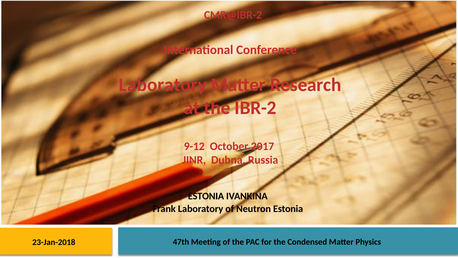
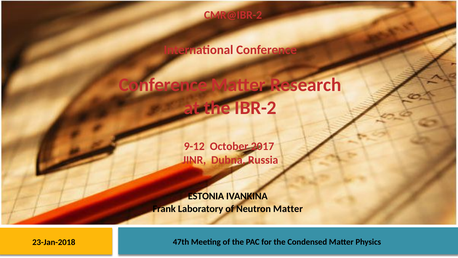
Laboratory: Laboratory -> Conference (163, 85)
Neutron Estonia: Estonia -> Matter (288, 209)
